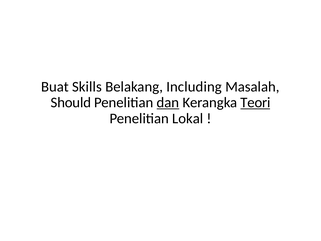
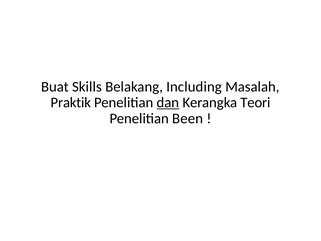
Should: Should -> Praktik (71, 102)
Teori underline: present -> none (255, 102)
Lokal: Lokal -> Been (188, 118)
